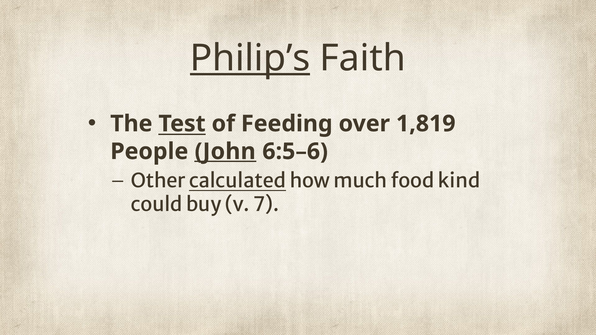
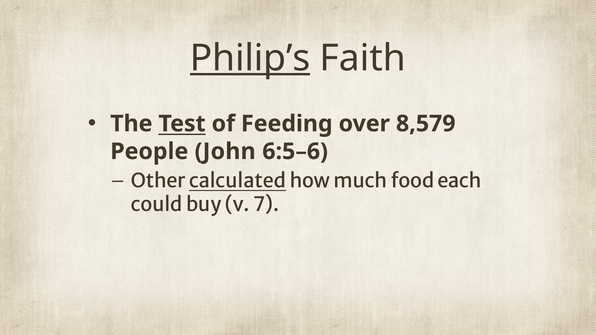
1,819: 1,819 -> 8,579 (426, 124)
John underline: present -> none (225, 152)
kind: kind -> each (459, 181)
